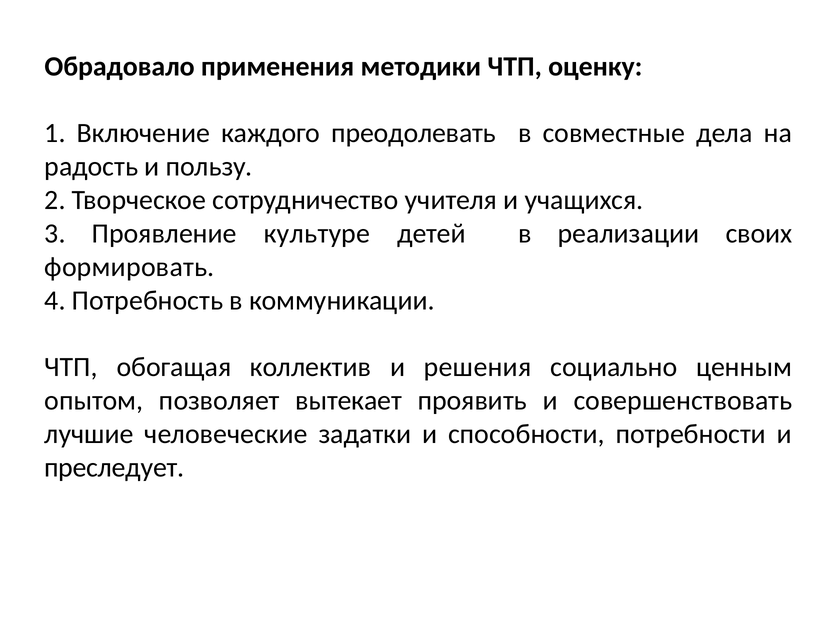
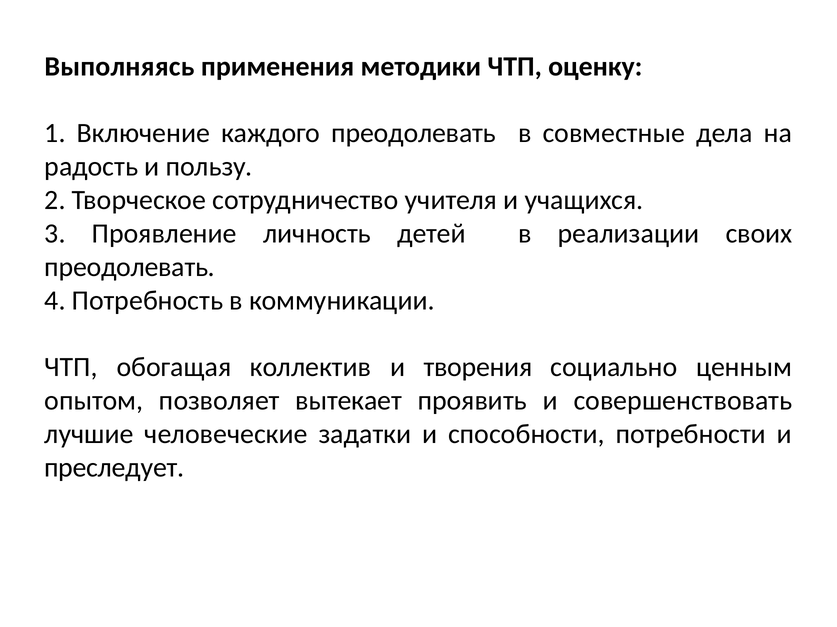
Обрадовало: Обрадовало -> Выполняясь (119, 66)
культуре: культуре -> личность (317, 234)
формировать: формировать -> преодолевать (130, 267)
решения: решения -> творения (478, 368)
